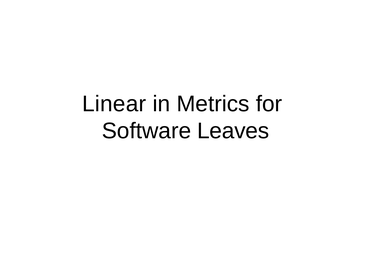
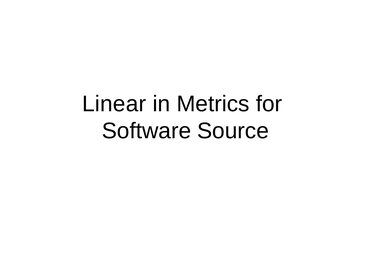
Leaves: Leaves -> Source (233, 131)
